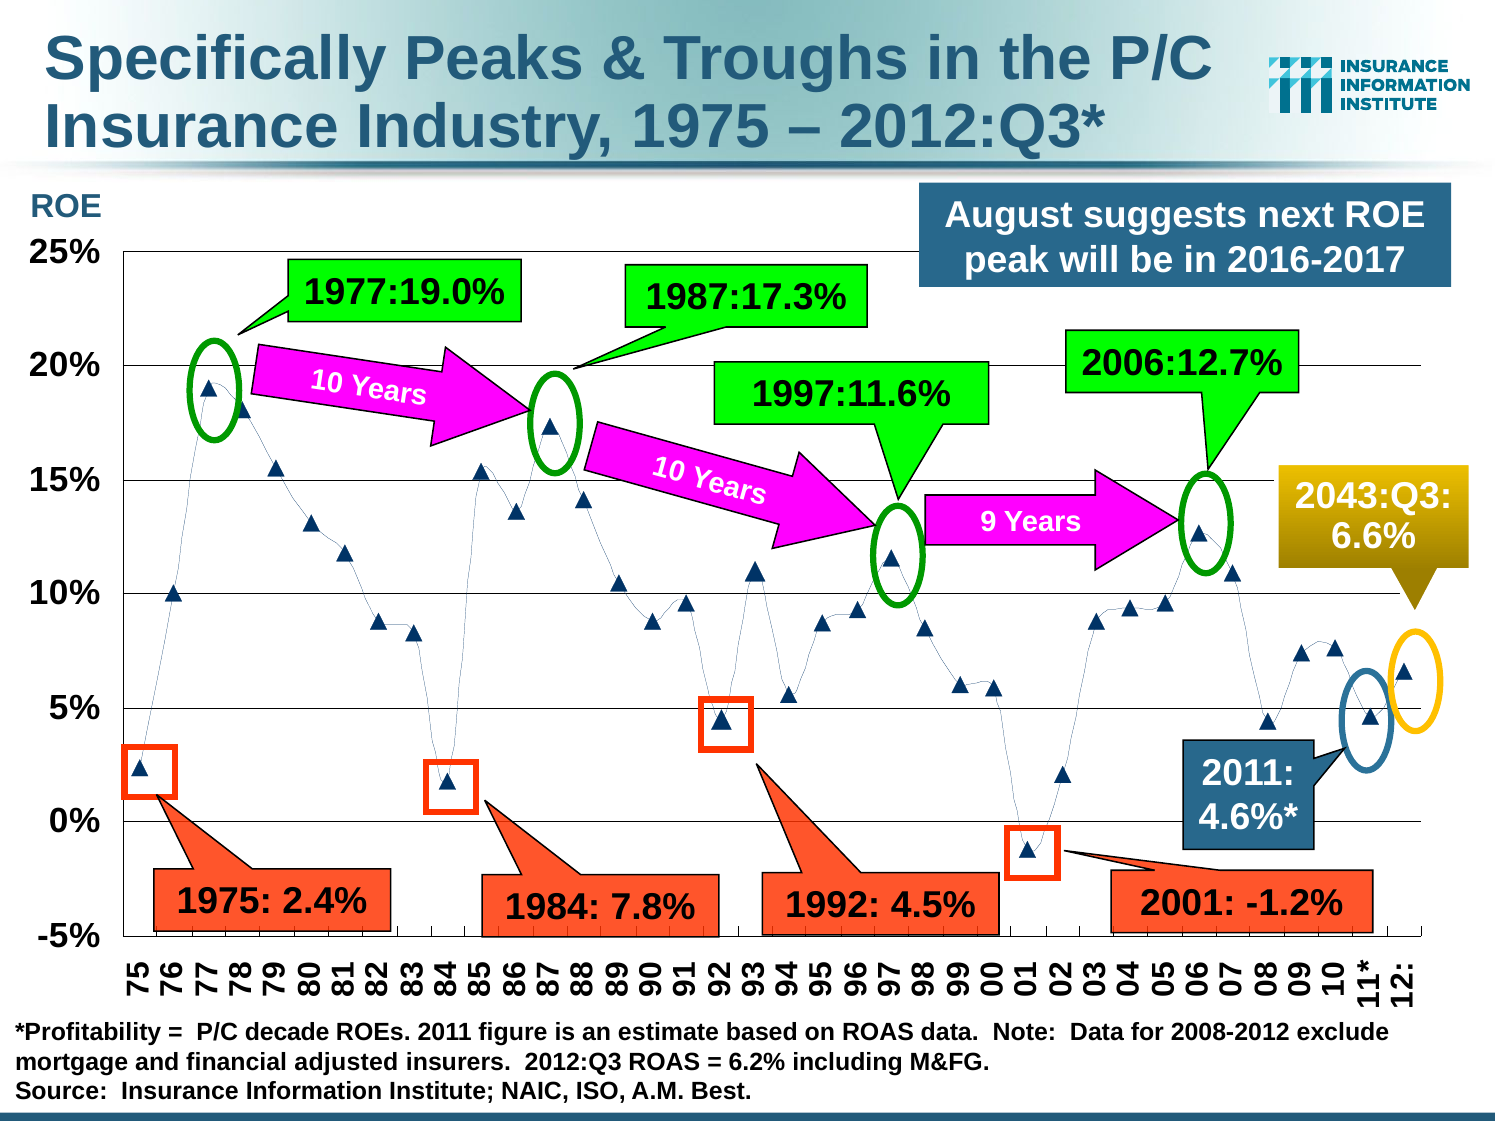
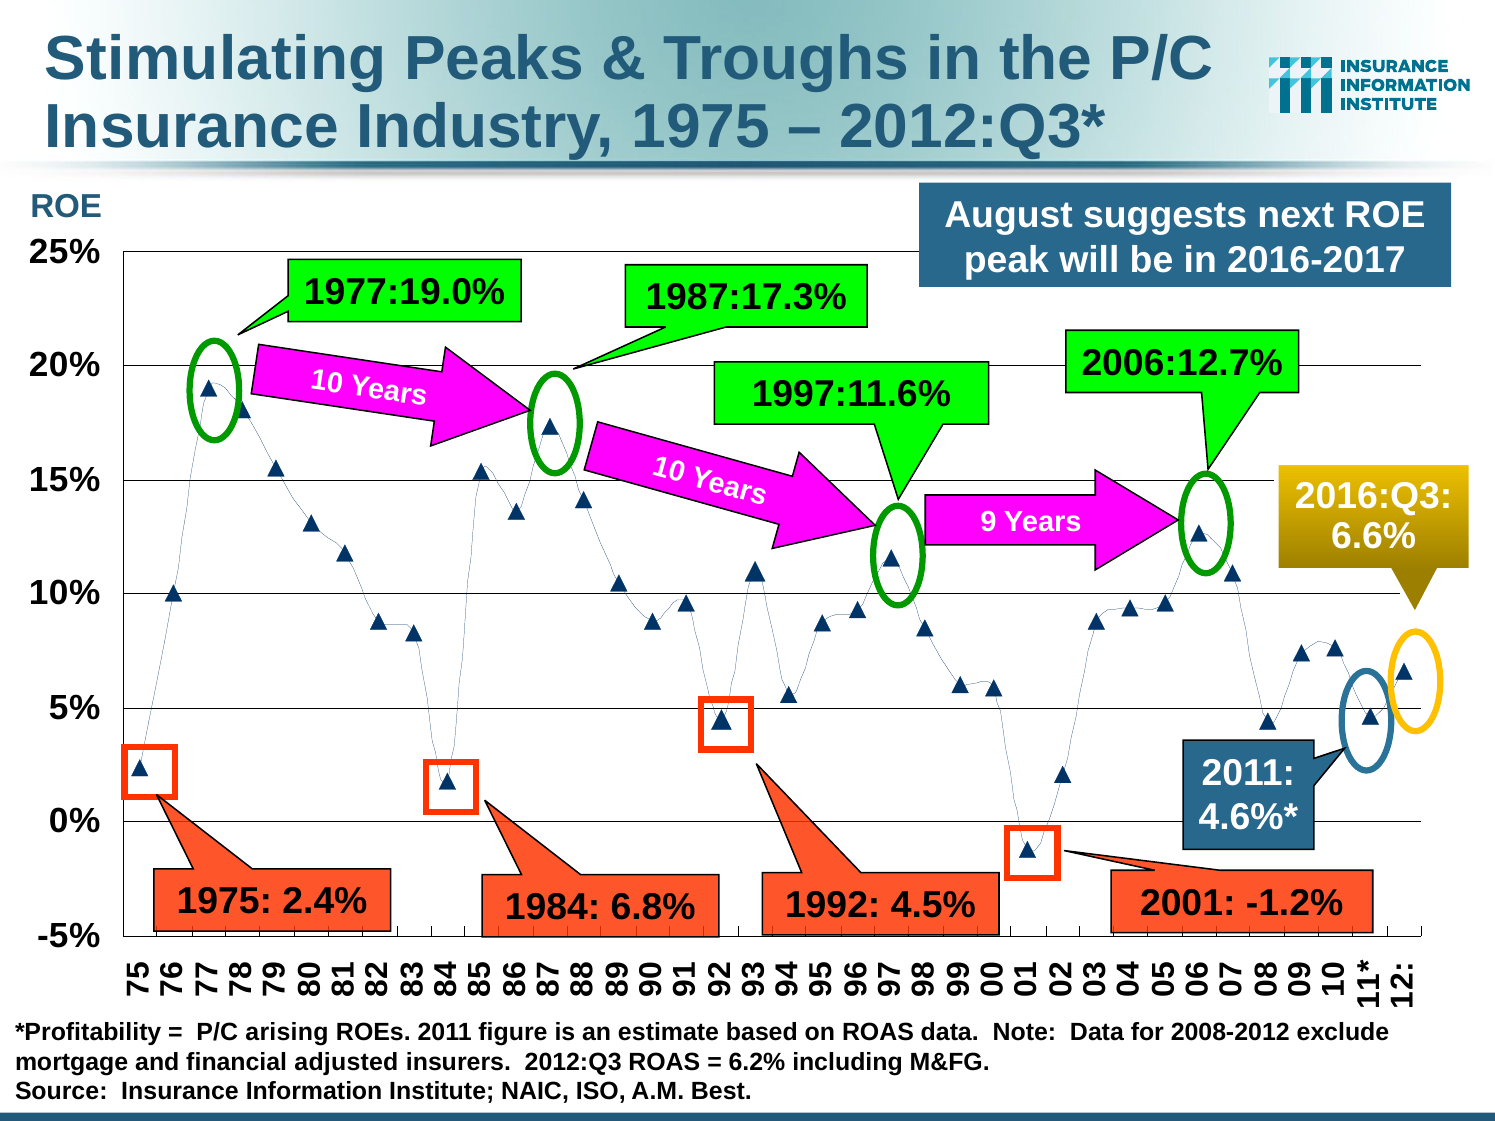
Specifically: Specifically -> Stimulating (216, 59)
2043:Q3: 2043:Q3 -> 2016:Q3 (1374, 496)
7.8%: 7.8% -> 6.8% (653, 907)
decade: decade -> arising (287, 1032)
